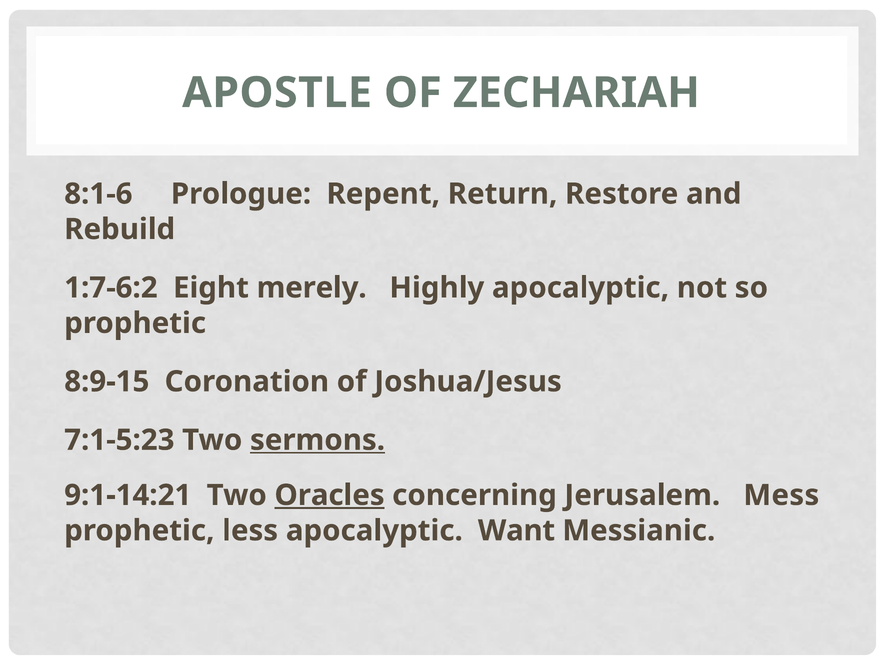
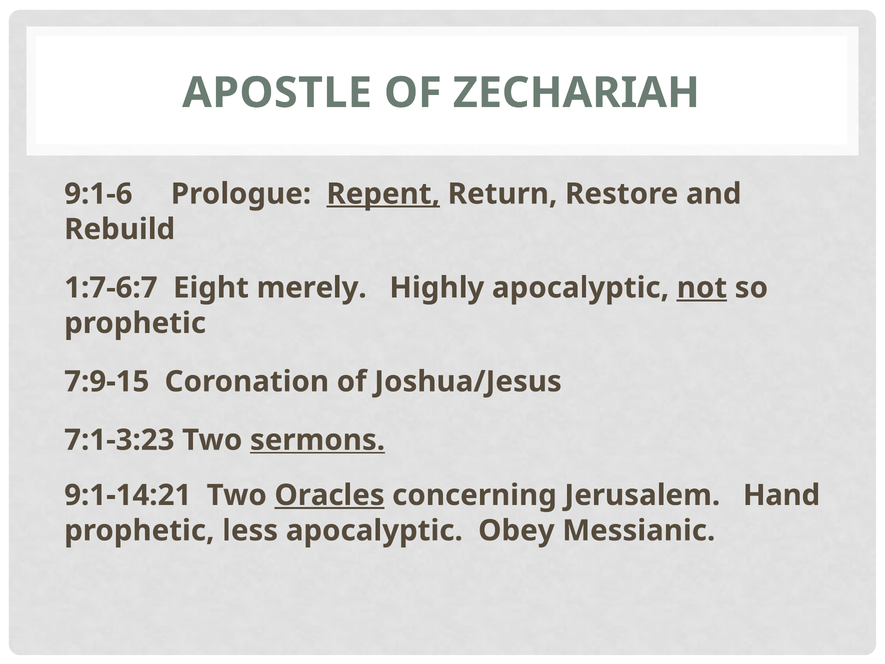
8:1-6: 8:1-6 -> 9:1-6 (98, 194)
Repent underline: none -> present (383, 194)
1:7-6:2: 1:7-6:2 -> 1:7-6:7 (111, 288)
not underline: none -> present (702, 288)
8:9-15: 8:9-15 -> 7:9-15 (107, 381)
7:1-5:23: 7:1-5:23 -> 7:1-3:23 (119, 440)
Mess: Mess -> Hand (782, 495)
Want: Want -> Obey (516, 530)
